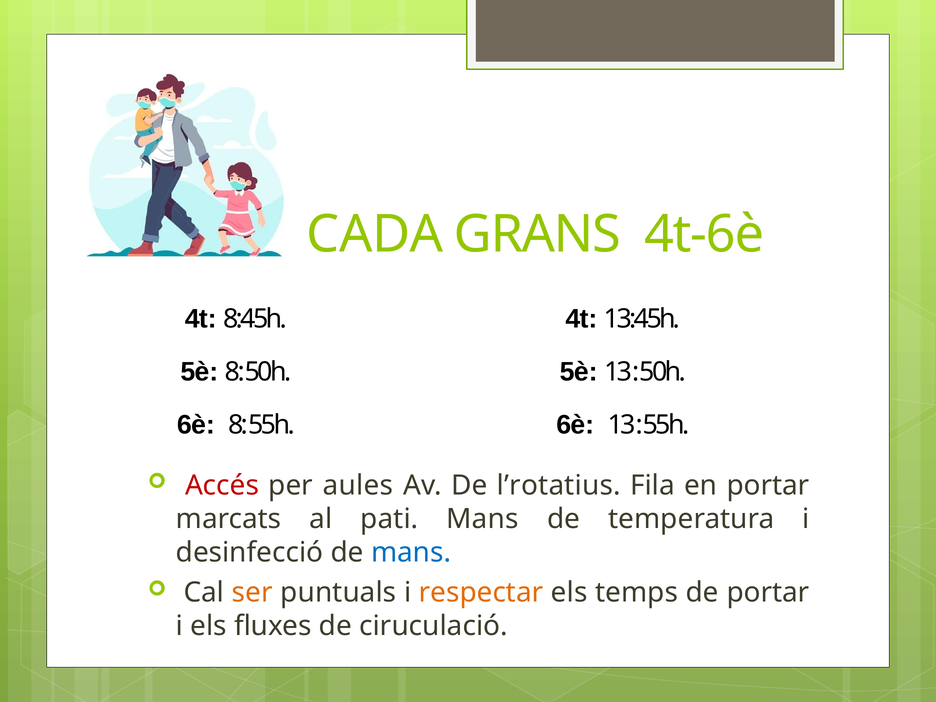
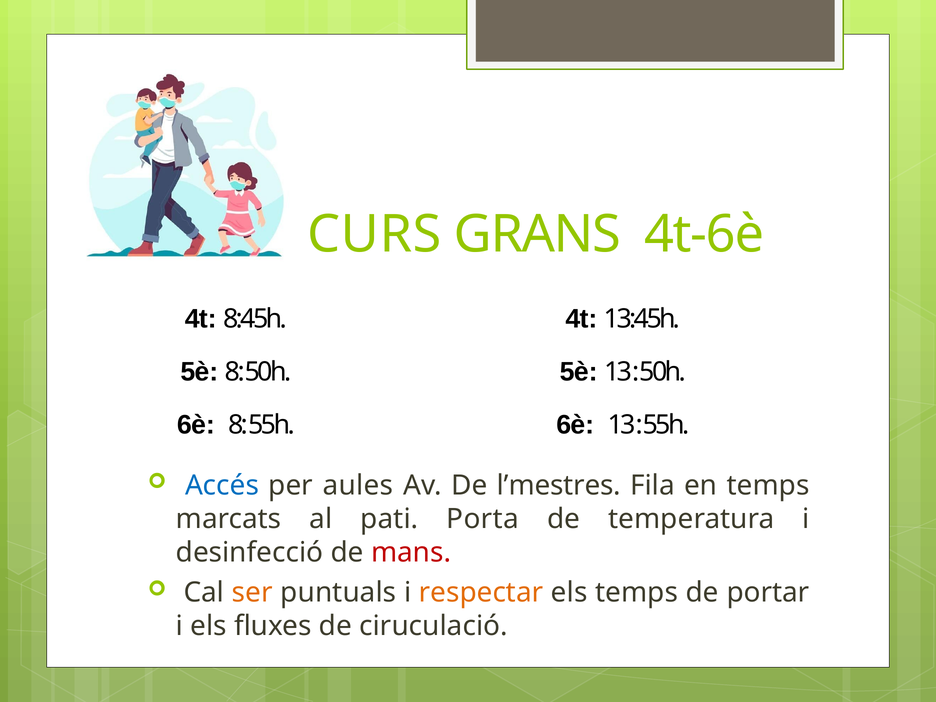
CADA: CADA -> CURS (374, 234)
Accés colour: red -> blue (222, 485)
l’rotatius: l’rotatius -> l’mestres (559, 485)
en portar: portar -> temps (768, 485)
pati Mans: Mans -> Porta (483, 519)
mans colour: blue -> red (411, 553)
